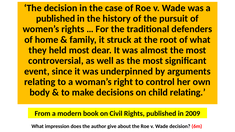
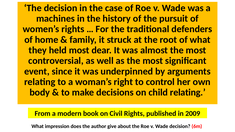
published: published -> machines (56, 19)
